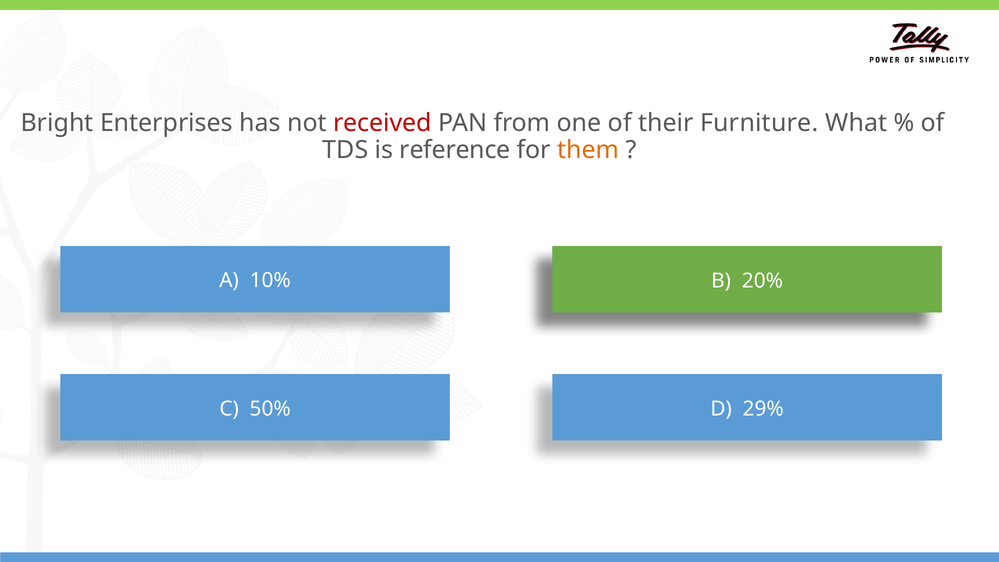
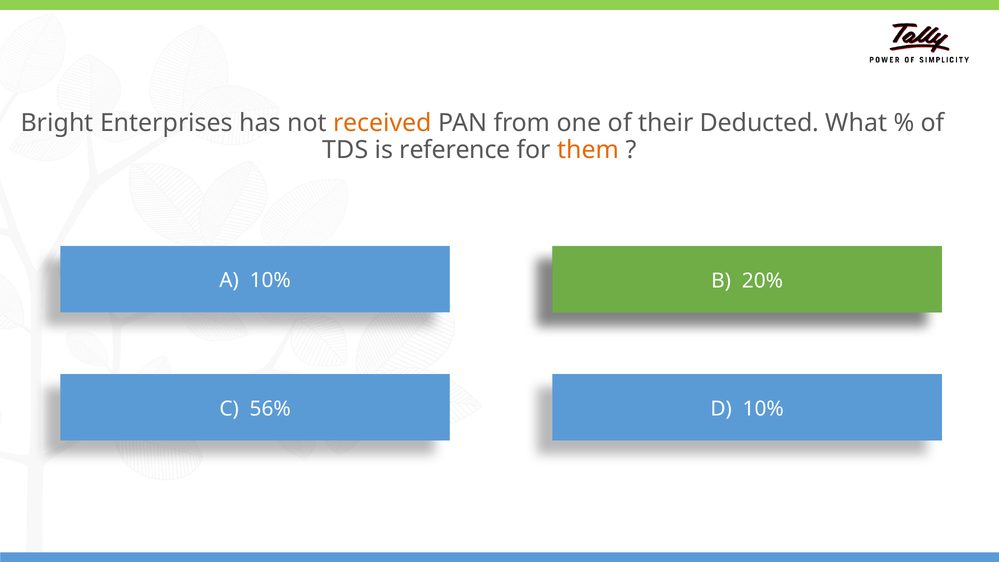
received colour: red -> orange (382, 123)
Furniture: Furniture -> Deducted (759, 123)
50%: 50% -> 56% (270, 409)
D 29%: 29% -> 10% (763, 409)
